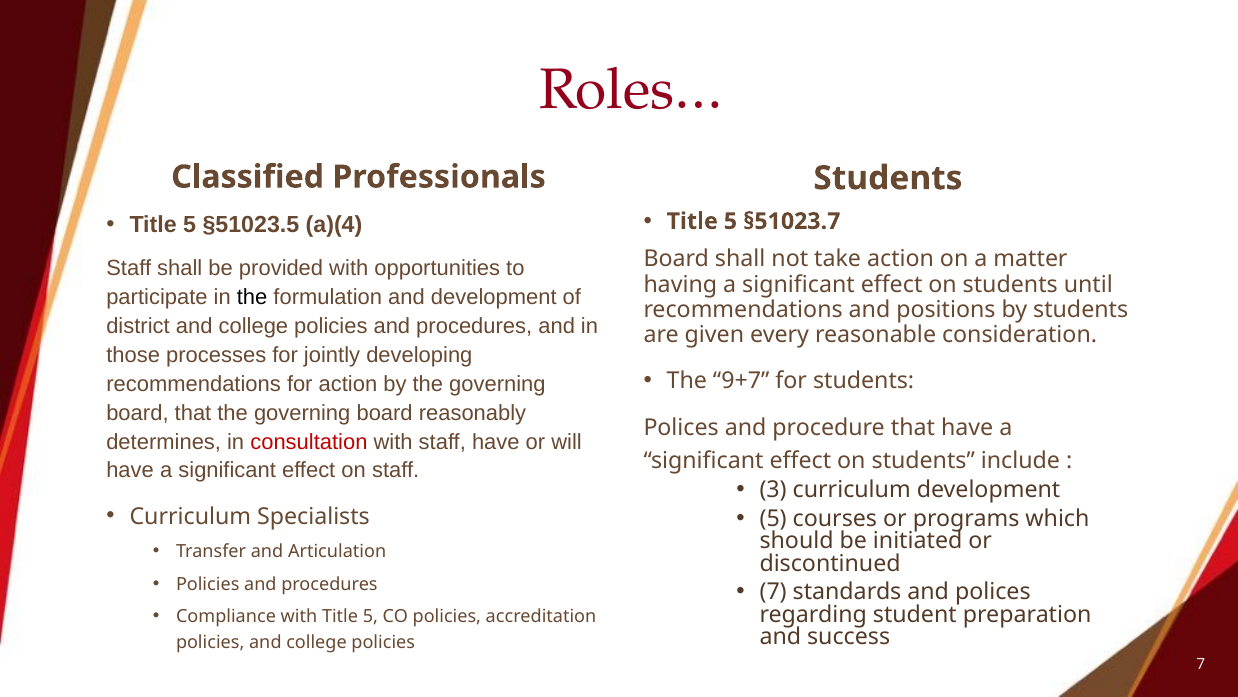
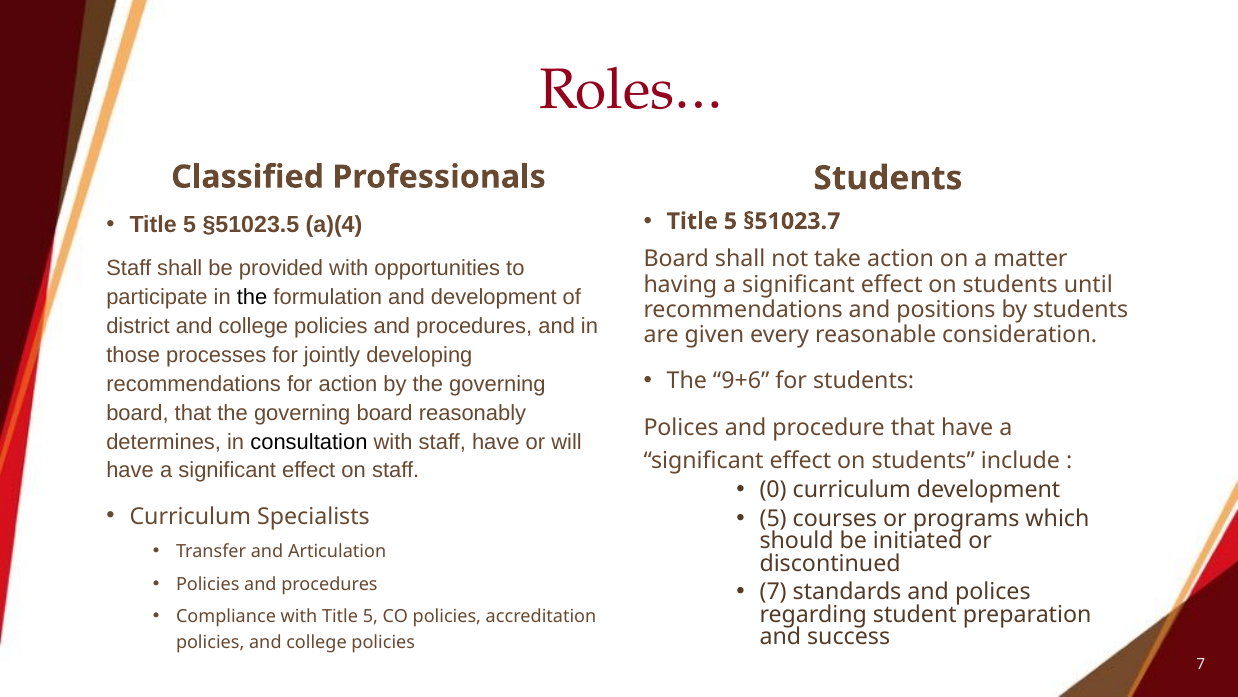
9+7: 9+7 -> 9+6 (741, 381)
consultation colour: red -> black (309, 441)
3: 3 -> 0 (773, 490)
